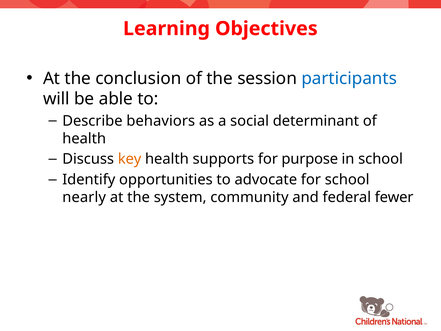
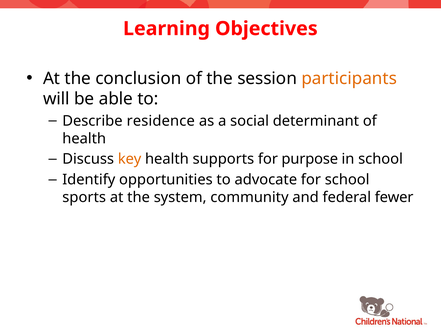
participants colour: blue -> orange (349, 78)
behaviors: behaviors -> residence (161, 121)
nearly: nearly -> sports (84, 197)
